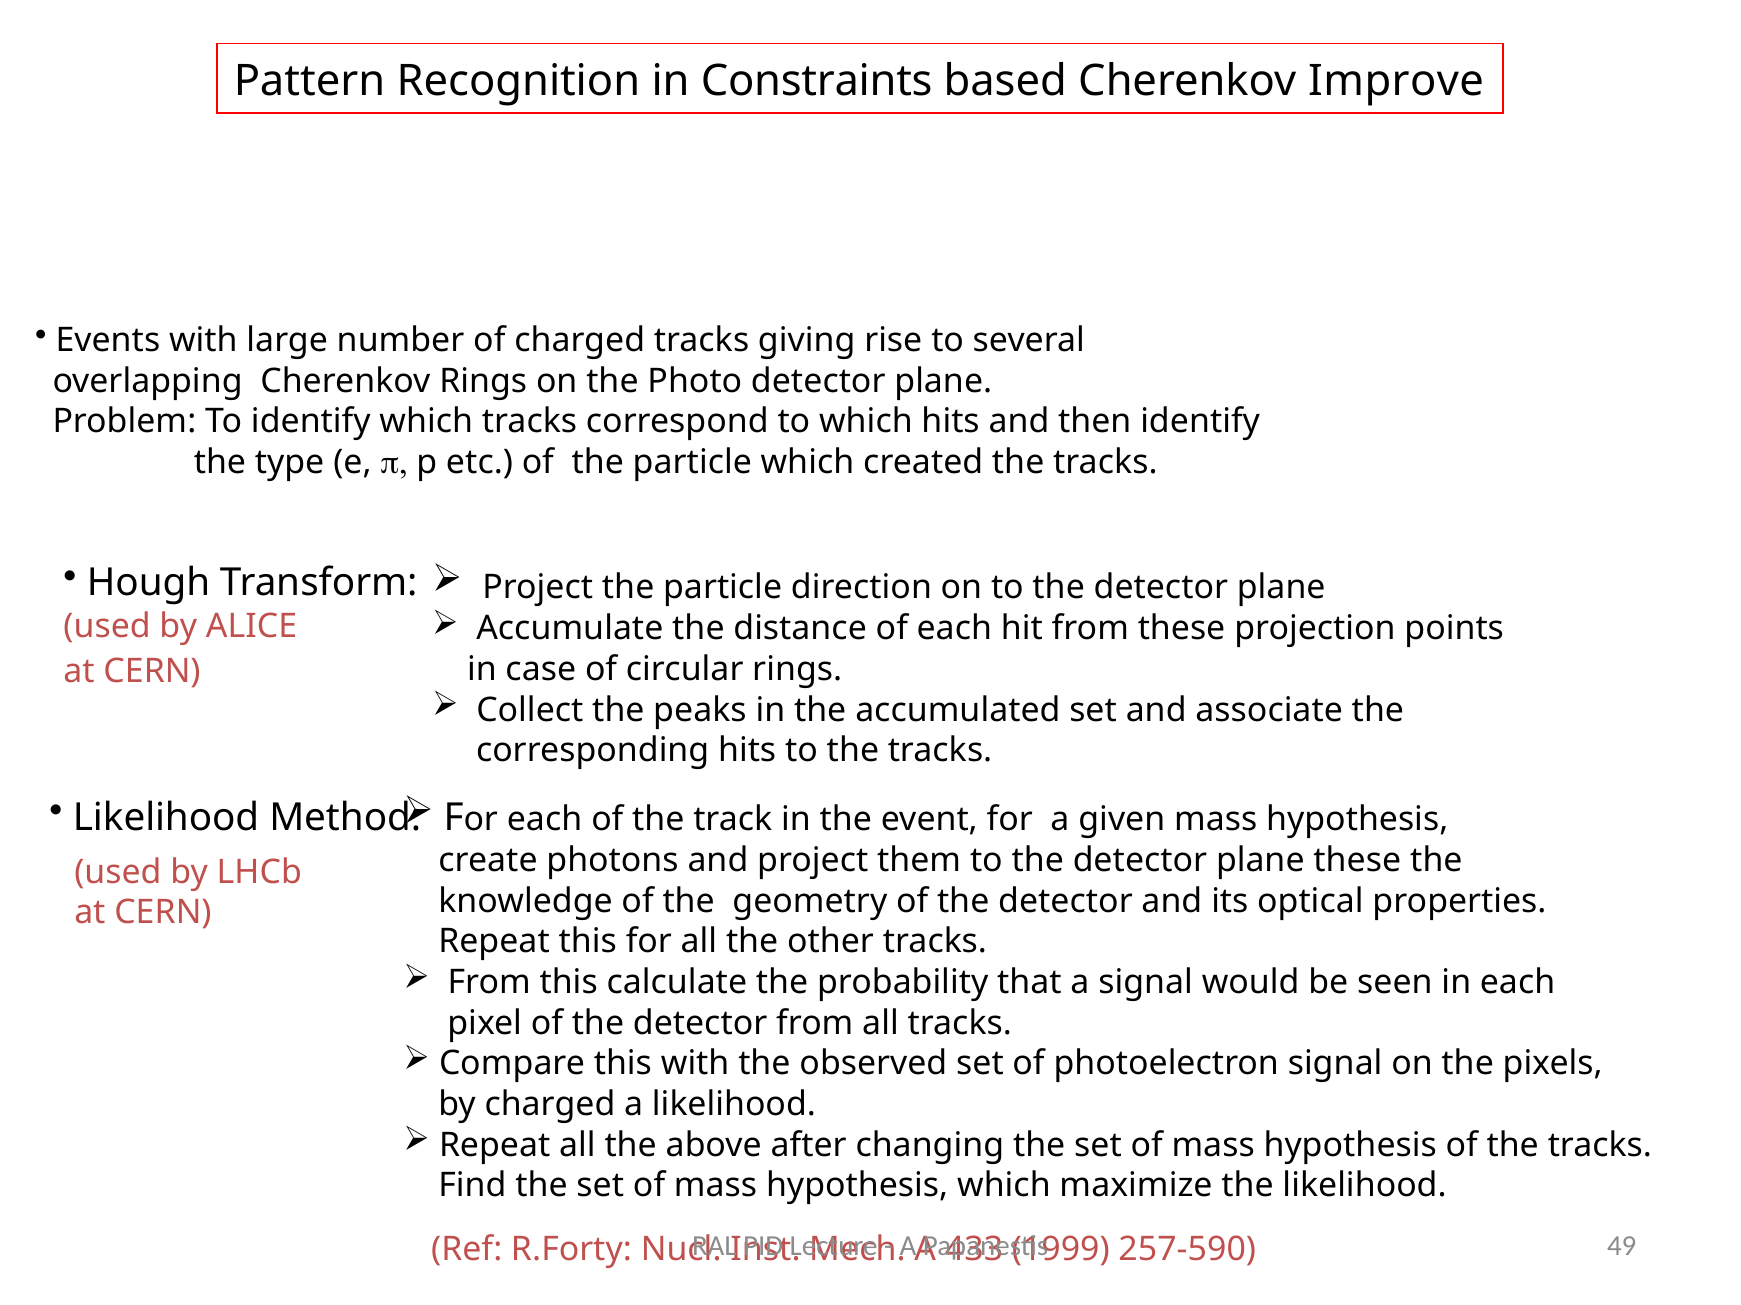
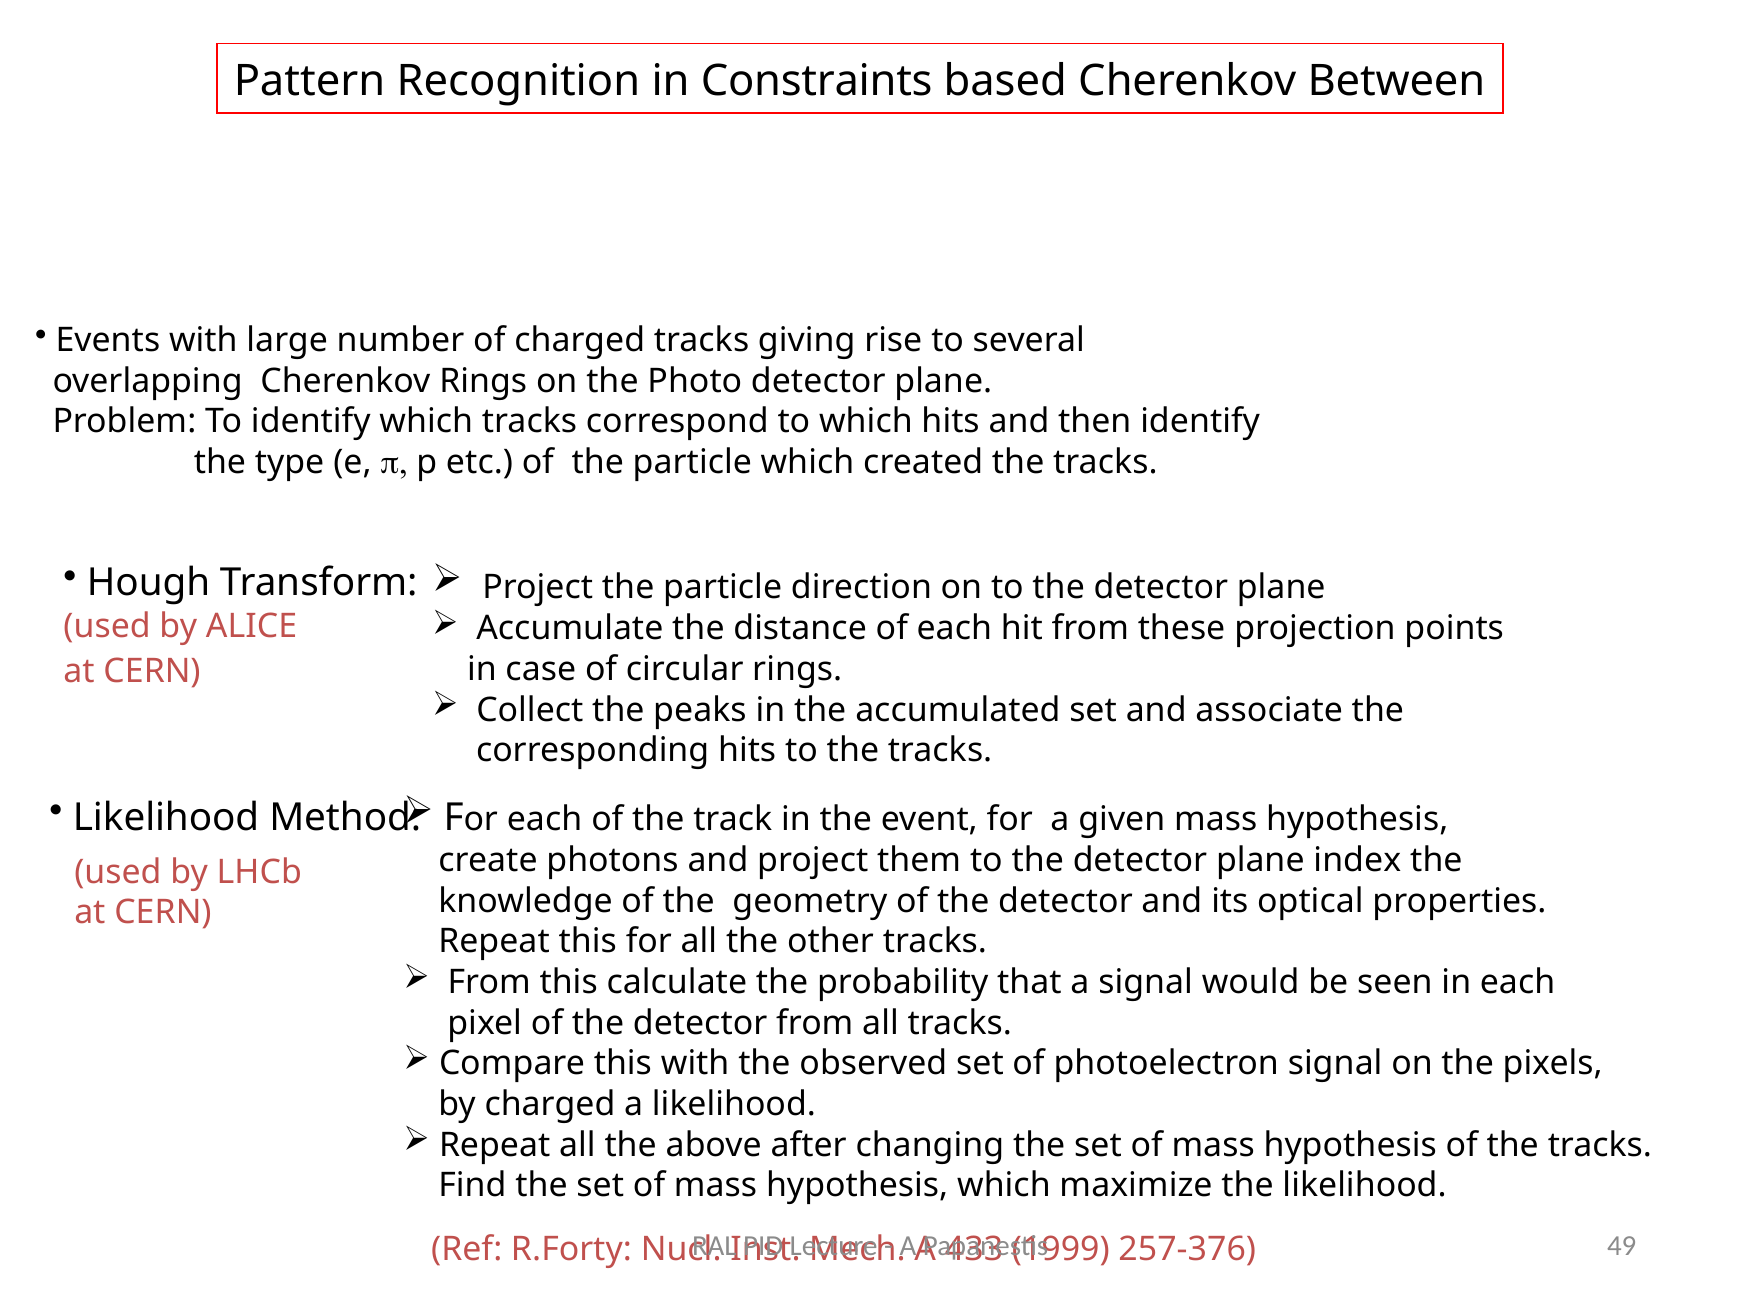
Improve: Improve -> Between (1396, 81)
plane these: these -> index (1357, 861)
257-590: 257-590 -> 257-376 (1187, 1250)
